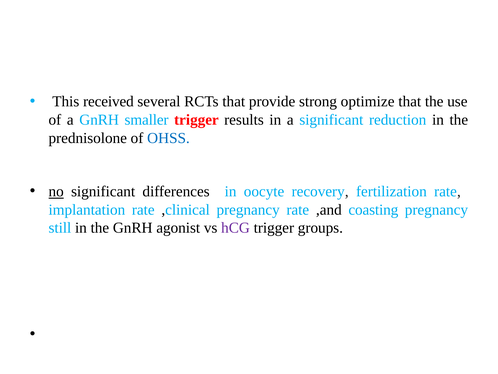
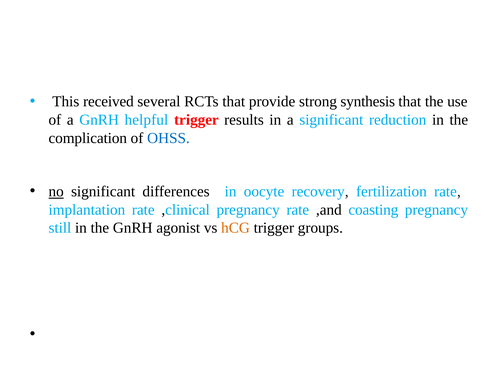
optimize: optimize -> synthesis (368, 102)
smaller: smaller -> helpful (146, 120)
prednisolone: prednisolone -> complication (88, 138)
hCG colour: purple -> orange (236, 228)
